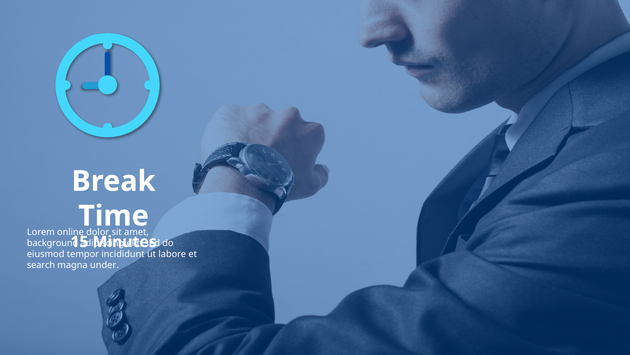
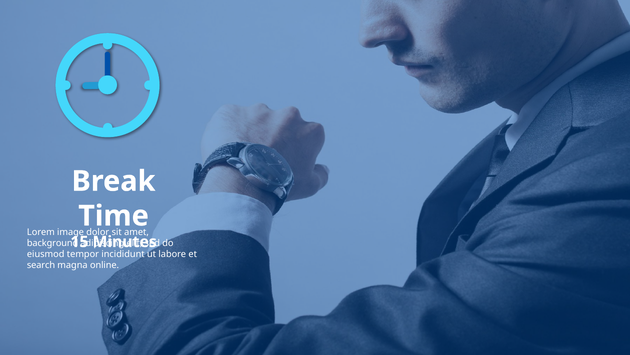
online: online -> image (71, 232)
under: under -> online (104, 265)
